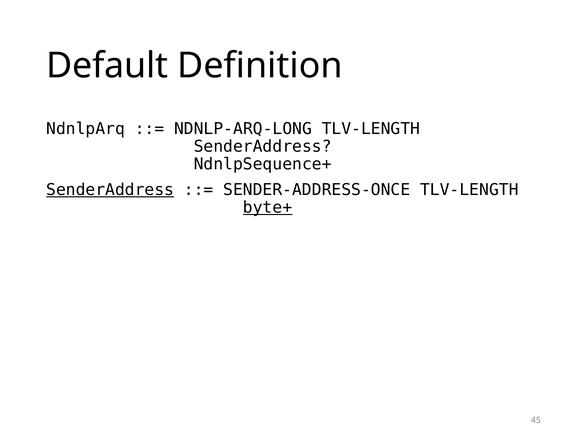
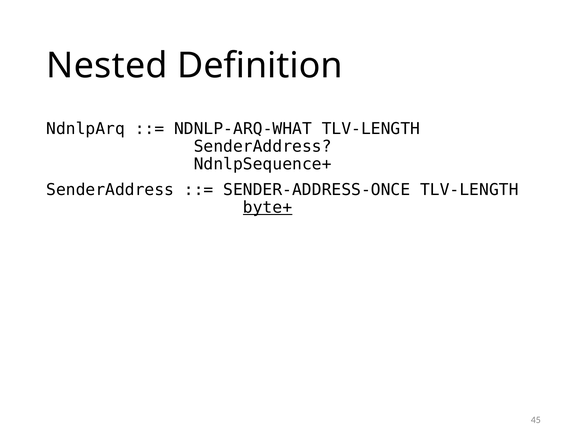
Default: Default -> Nested (107, 66)
NDNLP-ARQ-LONG: NDNLP-ARQ-LONG -> NDNLP-ARQ-WHAT (243, 129)
SenderAddress underline: present -> none (110, 190)
